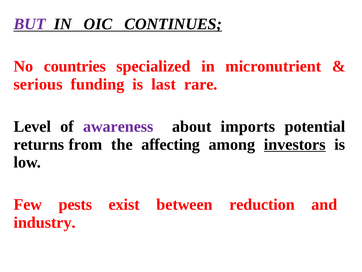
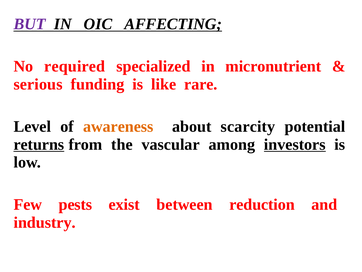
CONTINUES: CONTINUES -> AFFECTING (173, 24)
countries: countries -> required (75, 66)
last: last -> like (164, 84)
awareness colour: purple -> orange (118, 126)
imports: imports -> scarcity (248, 126)
returns underline: none -> present (39, 144)
affecting: affecting -> vascular (171, 144)
